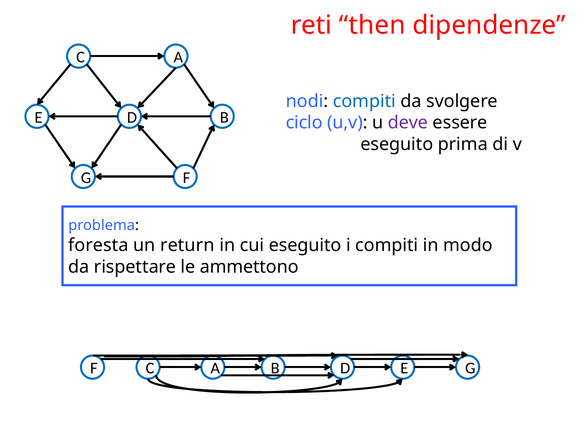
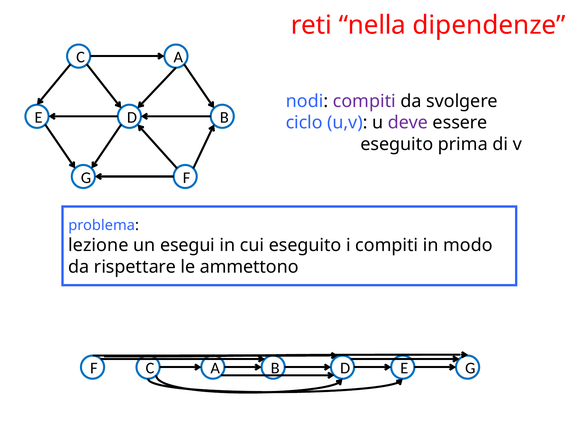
then: then -> nella (372, 25)
compiti colour: blue -> purple (364, 101)
foresta: foresta -> lezione (98, 245)
return: return -> esegui (188, 245)
